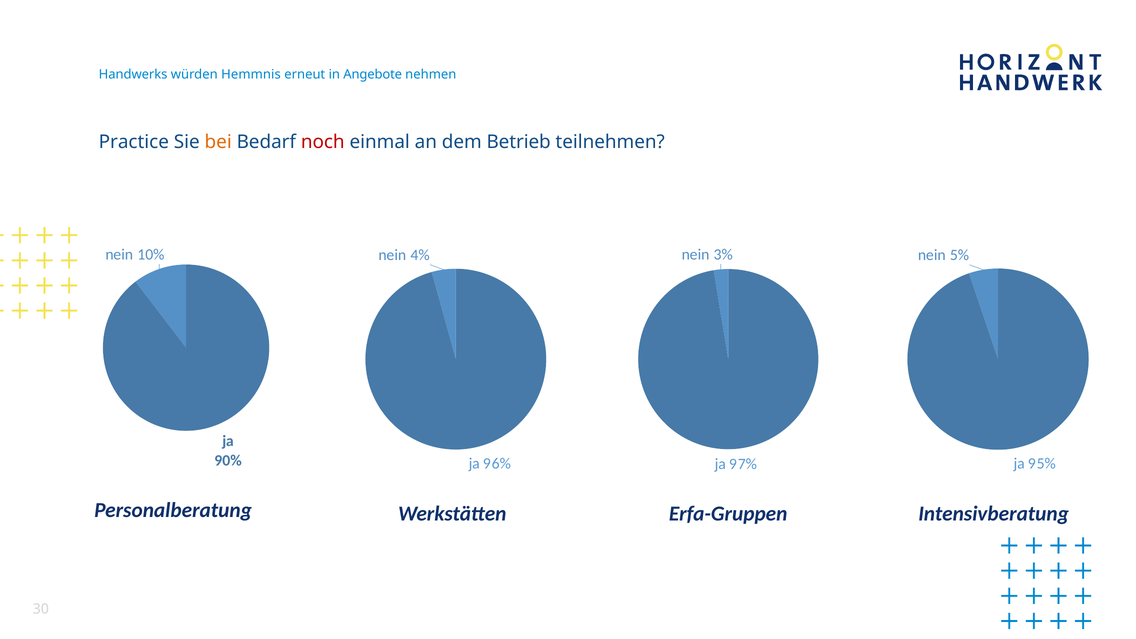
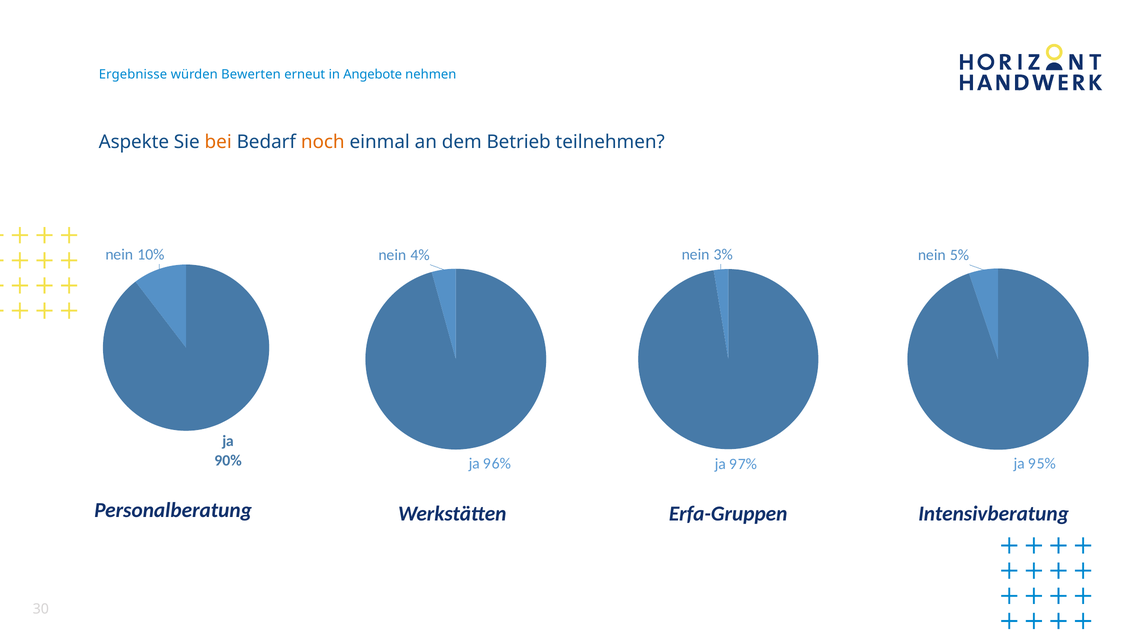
Handwerks: Handwerks -> Ergebnisse (133, 75)
Hemmnis: Hemmnis -> Bewerten (251, 75)
Practice: Practice -> Aspekte (134, 142)
noch colour: red -> orange (323, 142)
